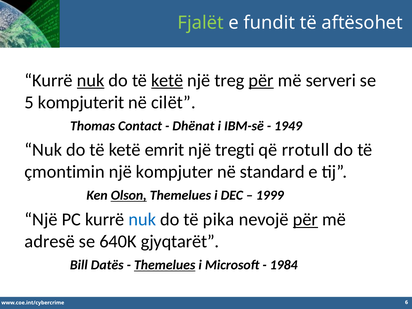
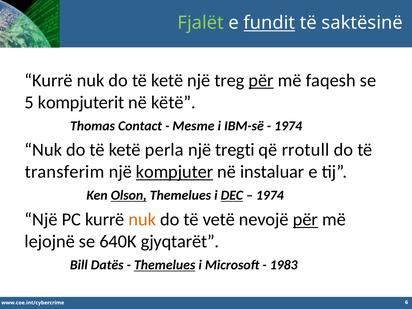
fundit underline: none -> present (269, 23)
aftësohet: aftësohet -> saktësinë (362, 23)
nuk underline: present -> none (91, 80)
ketë underline: present -> none (167, 80)
serveri: serveri -> faqesh (331, 80)
cilët: cilët -> këtë (173, 102)
Dhënat: Dhënat -> Mesme (193, 126)
1949: 1949 -> 1974 (288, 126)
emrit: emrit -> perla (164, 150)
çmontimin: çmontimin -> transferim (65, 172)
kompjuter underline: none -> present (175, 172)
standard: standard -> instaluar (272, 172)
DEC underline: none -> present (232, 195)
1999: 1999 -> 1974 (270, 195)
nuk colour: blue -> orange (142, 220)
pika: pika -> vetë (219, 220)
adresë: adresë -> lejojnë (50, 242)
1984: 1984 -> 1983 (284, 265)
